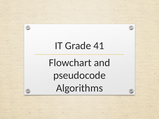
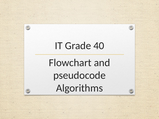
41: 41 -> 40 (99, 46)
